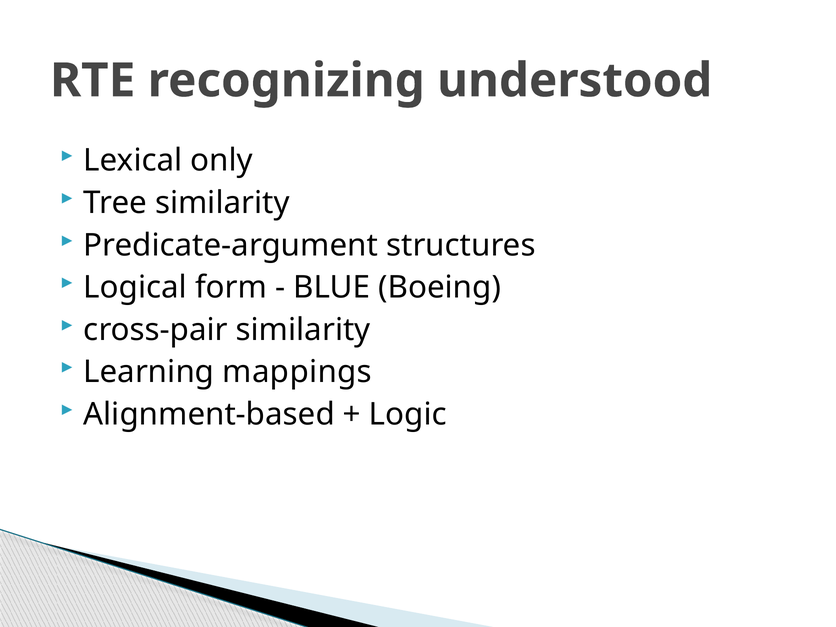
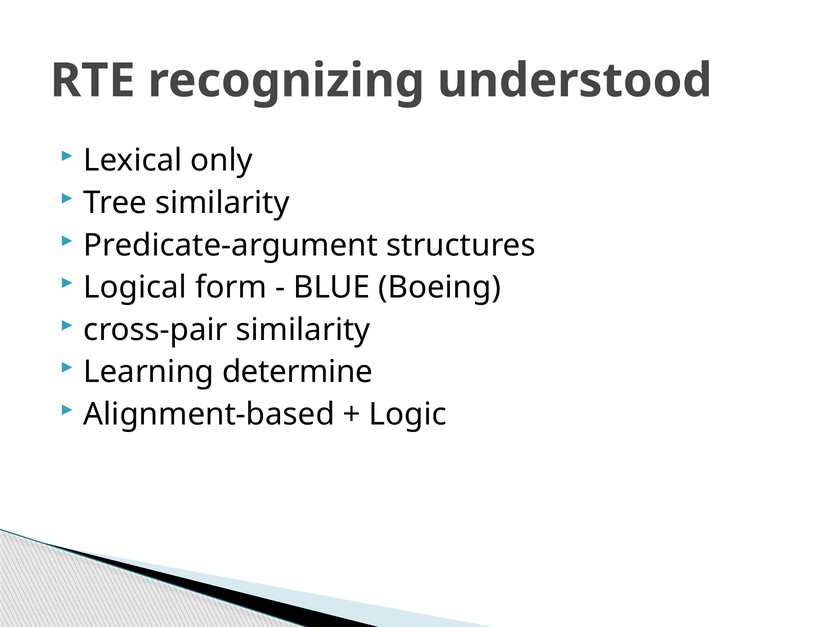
mappings: mappings -> determine (297, 372)
